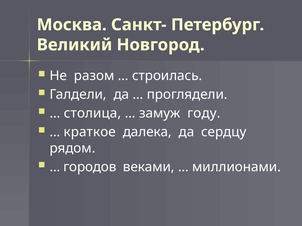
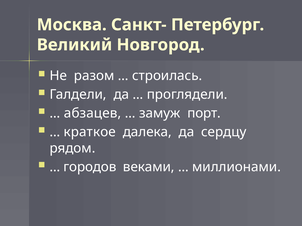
столица: столица -> абзацев (93, 114)
году: году -> порт (204, 114)
